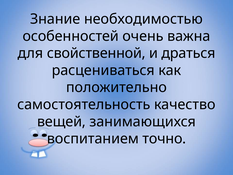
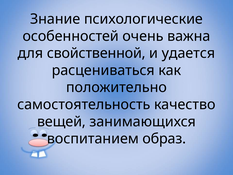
необходимостью: необходимостью -> психологические (143, 19)
драться: драться -> удается (188, 53)
точно: точно -> образ (164, 139)
